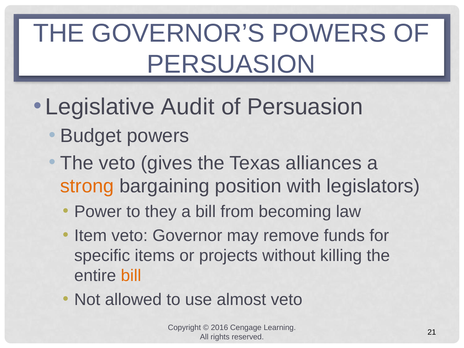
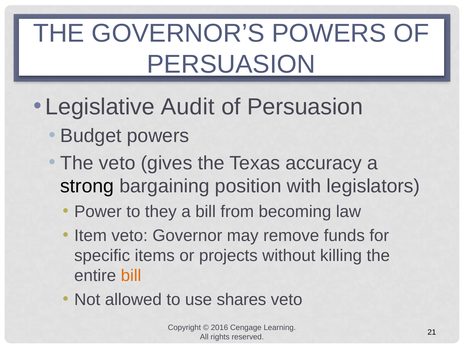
alliances: alliances -> accuracy (324, 163)
strong colour: orange -> black (87, 186)
almost: almost -> shares (241, 300)
